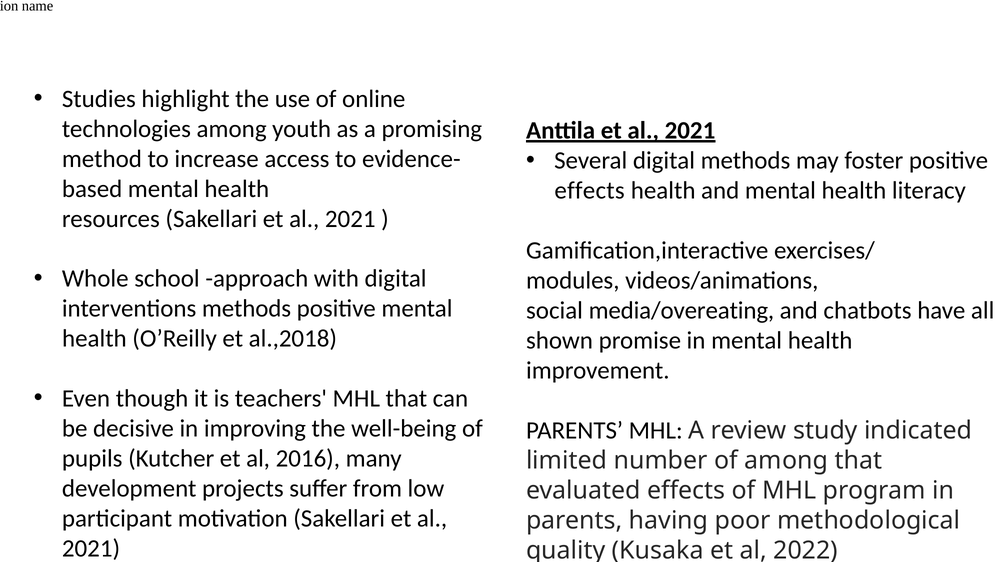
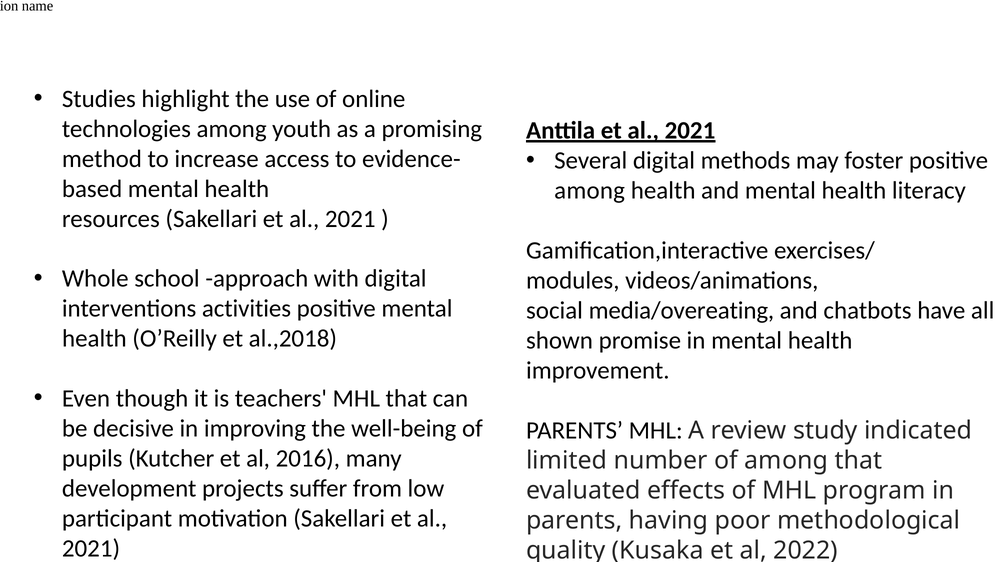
effects: effects -> among (590, 191)
interventions methods: methods -> activities (247, 309)
